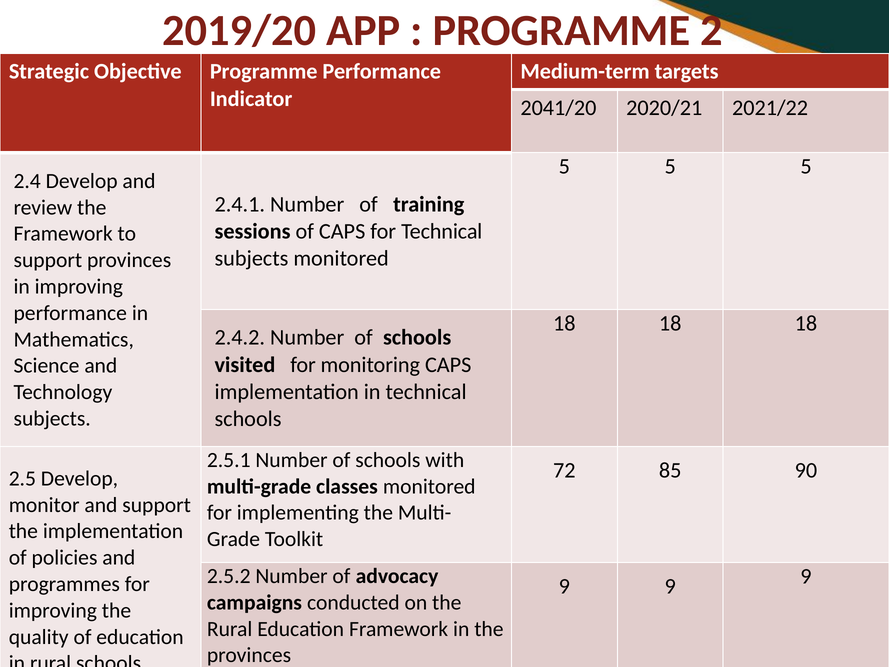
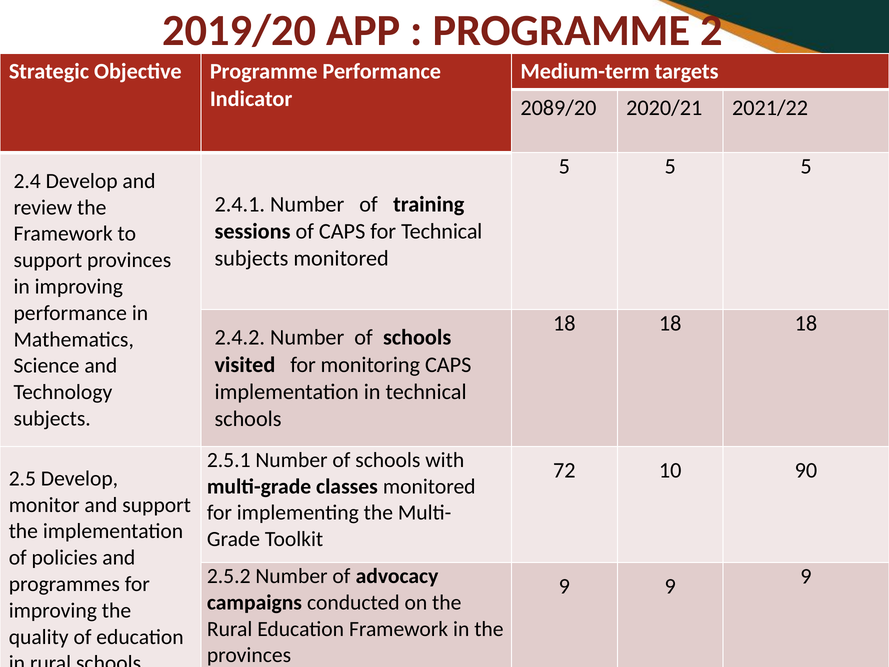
2041/20: 2041/20 -> 2089/20 (558, 108)
85: 85 -> 10 (670, 470)
